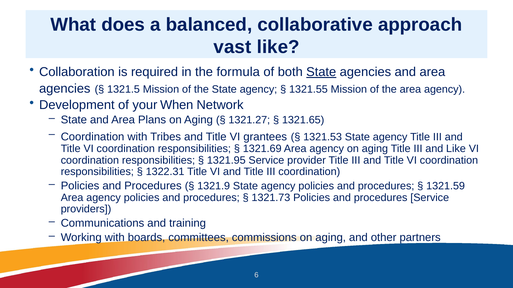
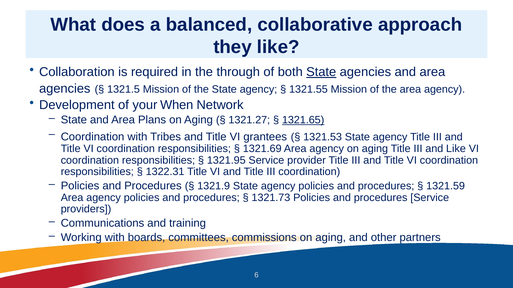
vast: vast -> they (233, 47)
formula: formula -> through (238, 72)
1321.65 underline: none -> present (303, 120)
